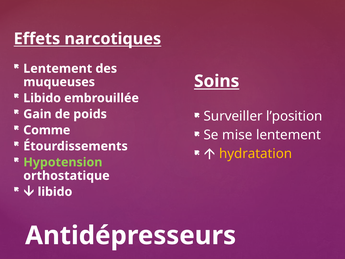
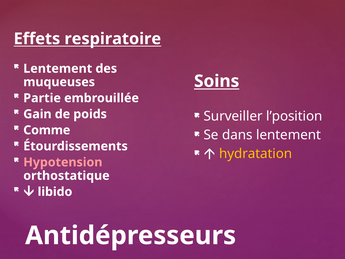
narcotiques: narcotiques -> respiratoire (113, 39)
Libido: Libido -> Partie (42, 98)
mise: mise -> dans (237, 135)
Hypotension colour: light green -> pink (63, 162)
